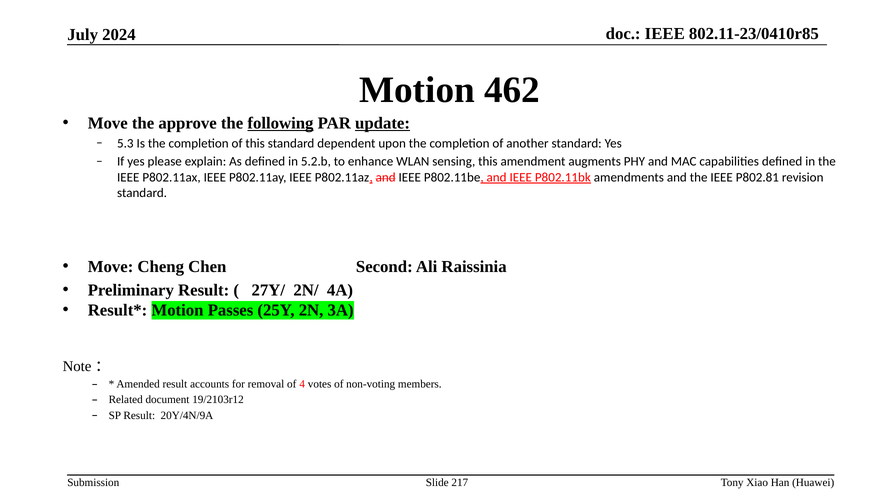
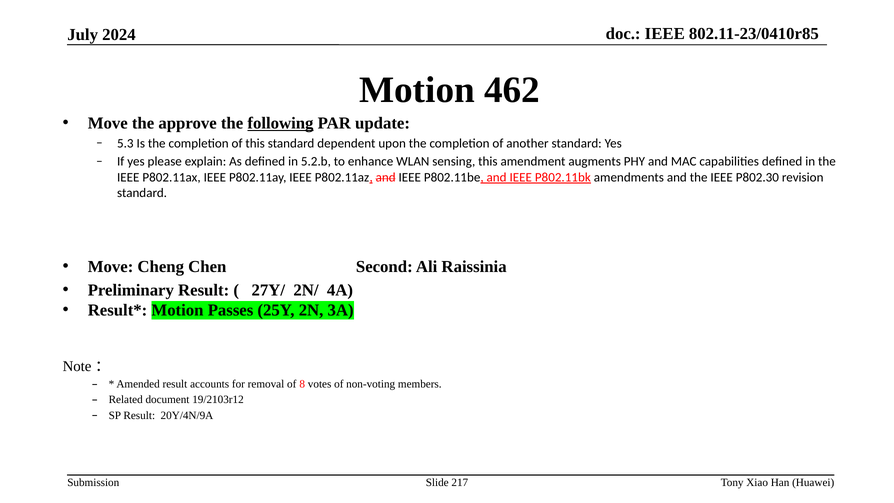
update underline: present -> none (383, 123)
P802.81: P802.81 -> P802.30 (757, 177)
4: 4 -> 8 (302, 384)
